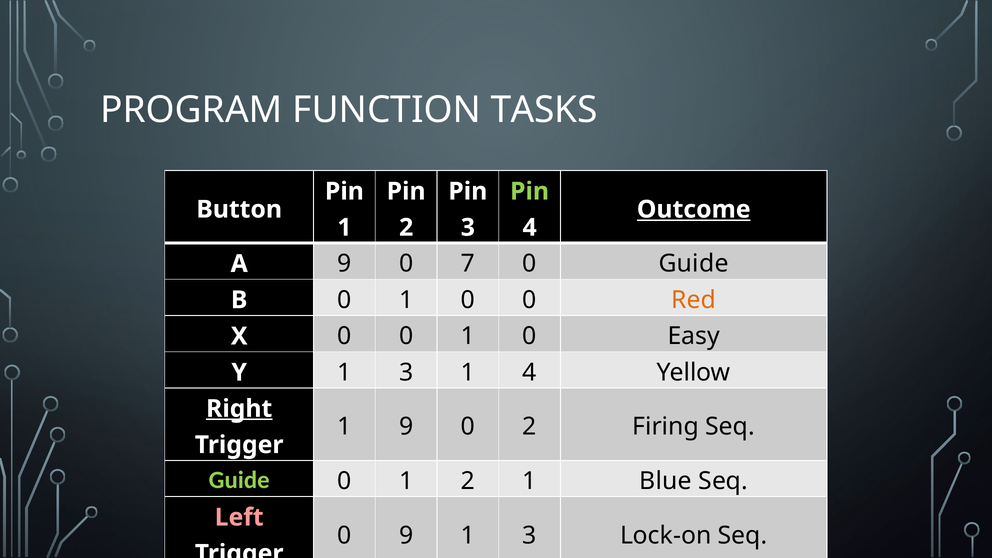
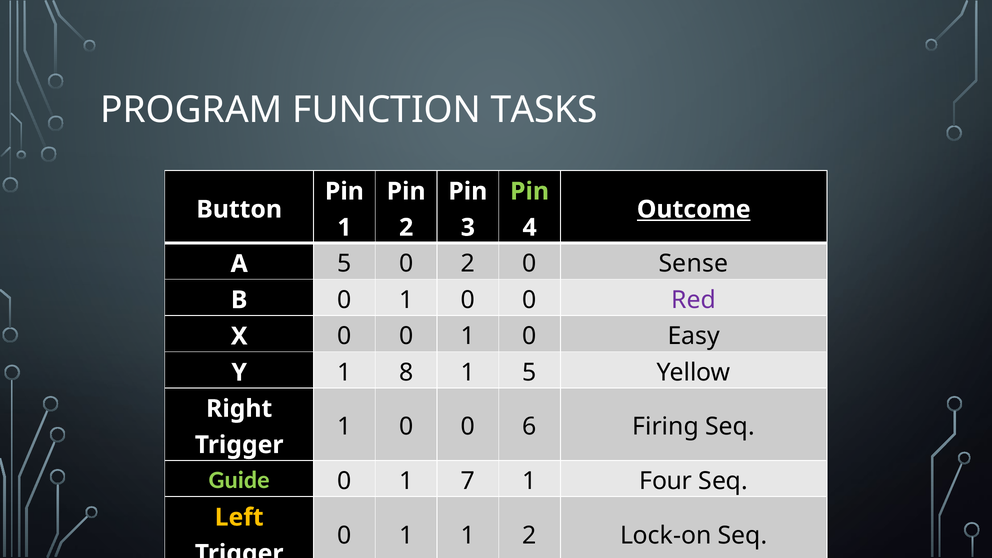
9: 9 -> 5 (344, 264)
0 7: 7 -> 2 (468, 264)
0 Guide: Guide -> Sense (694, 264)
Red colour: orange -> purple (694, 300)
3: 3 -> 8 (406, 372)
1 4: 4 -> 5 (530, 372)
Right underline: present -> none (239, 409)
9: 9 -> 0 (406, 427)
0 2: 2 -> 6 (530, 427)
1 2: 2 -> 7 (468, 481)
Blue: Blue -> Four (666, 481)
Left colour: pink -> yellow (239, 517)
9: 9 -> 1 (406, 535)
3: 3 -> 2 (530, 535)
